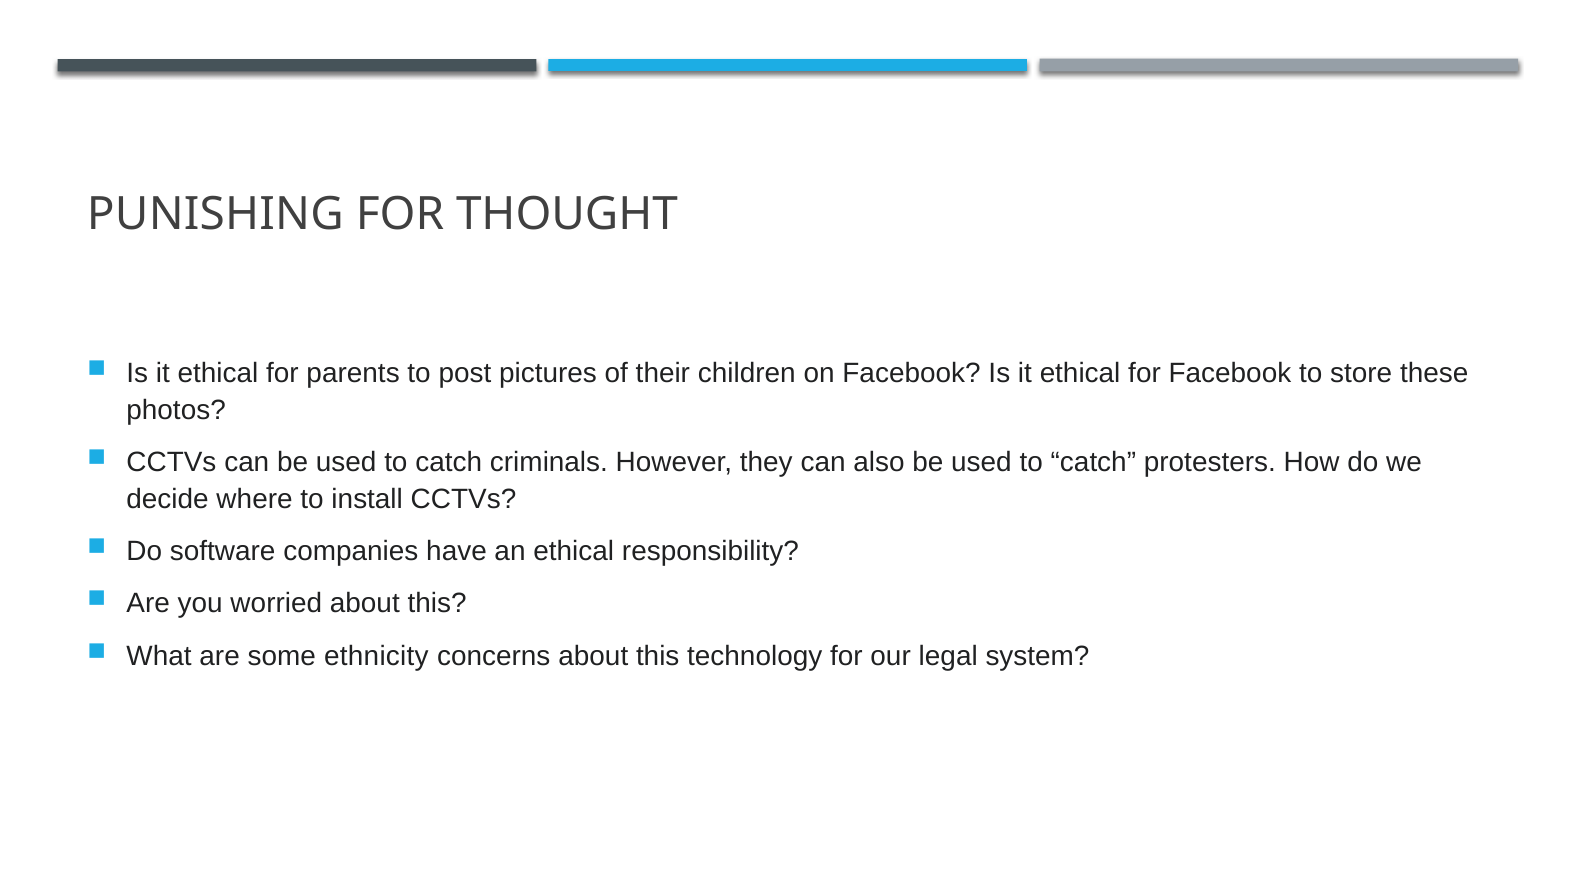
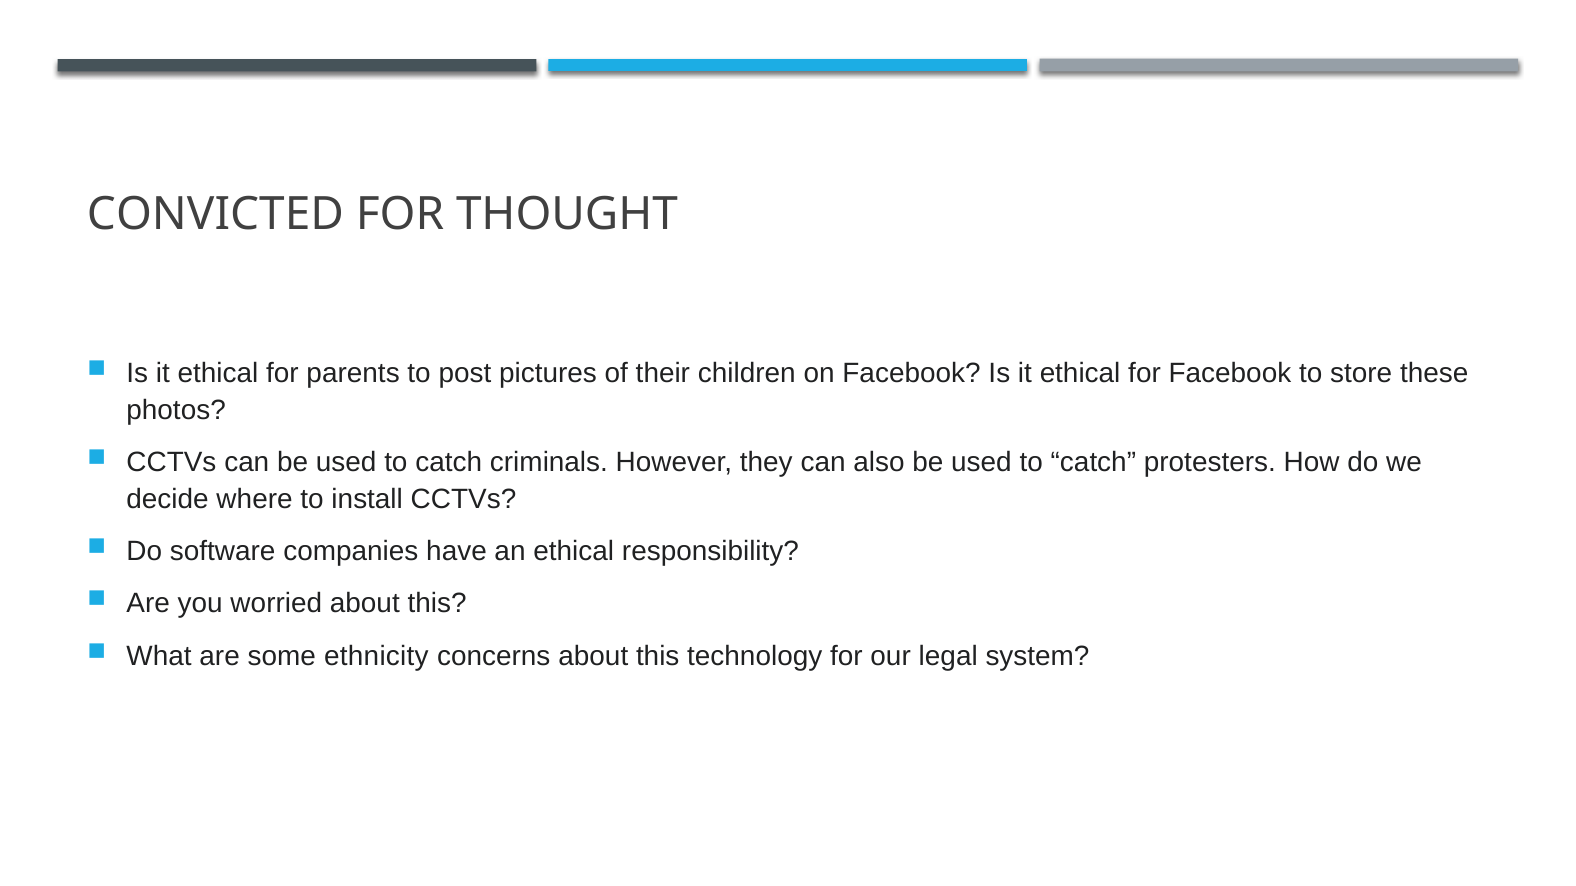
PUNISHING: PUNISHING -> CONVICTED (215, 214)
